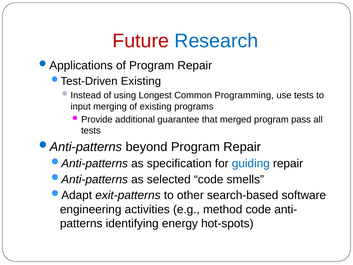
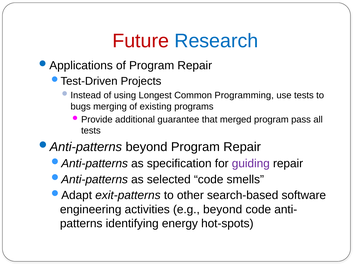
Existing: Existing -> Projects (141, 81)
input: input -> bugs (81, 106)
guiding colour: blue -> purple (251, 163)
e.g method: method -> beyond (223, 209)
